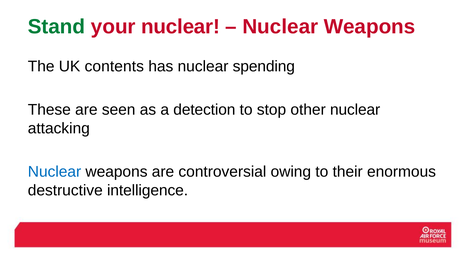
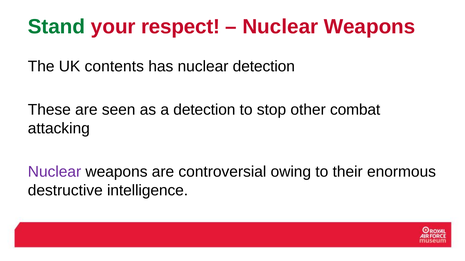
your nuclear: nuclear -> respect (181, 27)
nuclear spending: spending -> detection (264, 67)
other nuclear: nuclear -> combat (355, 110)
Nuclear colour: blue -> purple (55, 172)
